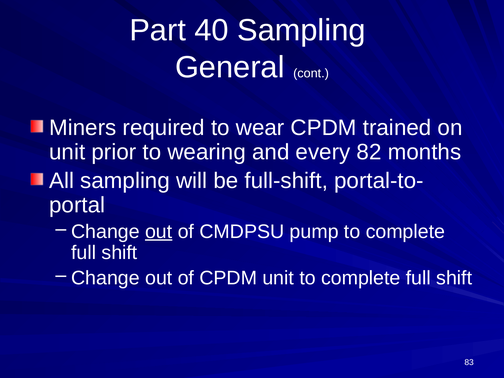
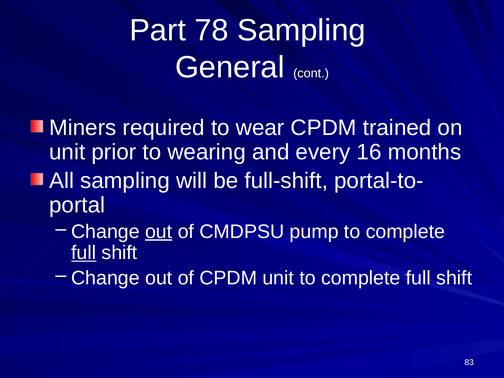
40: 40 -> 78 (212, 30)
82: 82 -> 16 (369, 152)
full underline: none -> present (84, 253)
